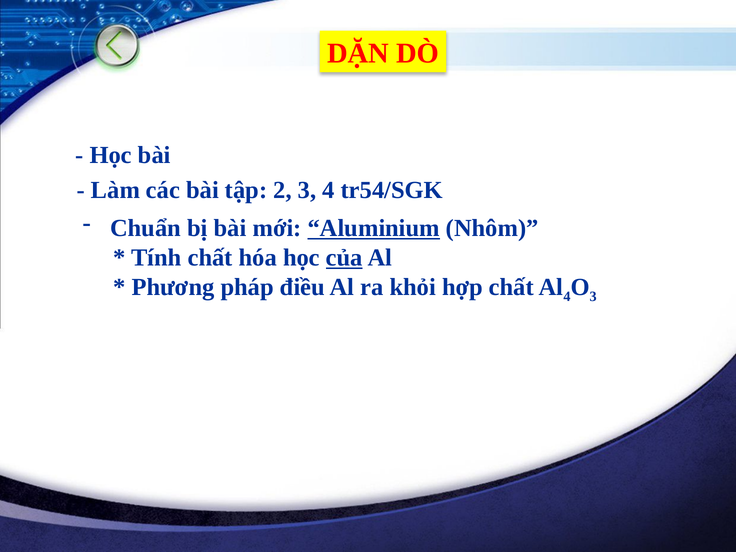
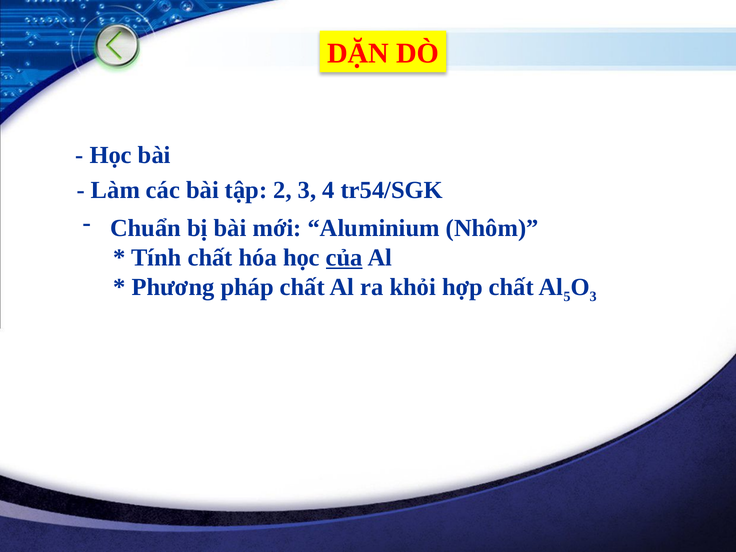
Aluminium underline: present -> none (374, 228)
pháp điều: điều -> chất (302, 287)
Al 4: 4 -> 5 (567, 297)
